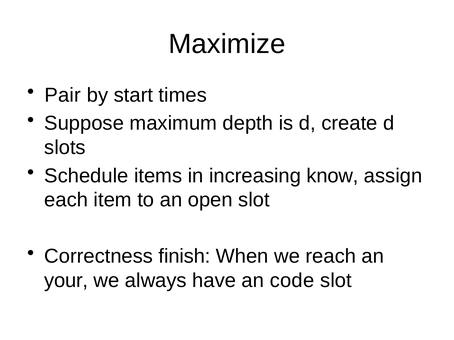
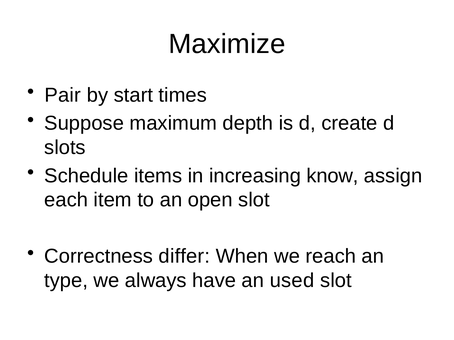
finish: finish -> differ (184, 257)
your: your -> type (66, 281)
code: code -> used (292, 281)
